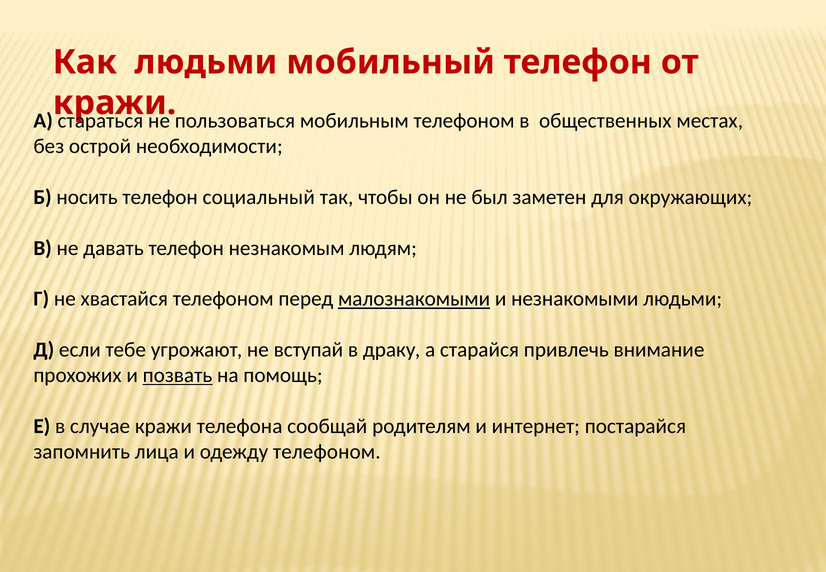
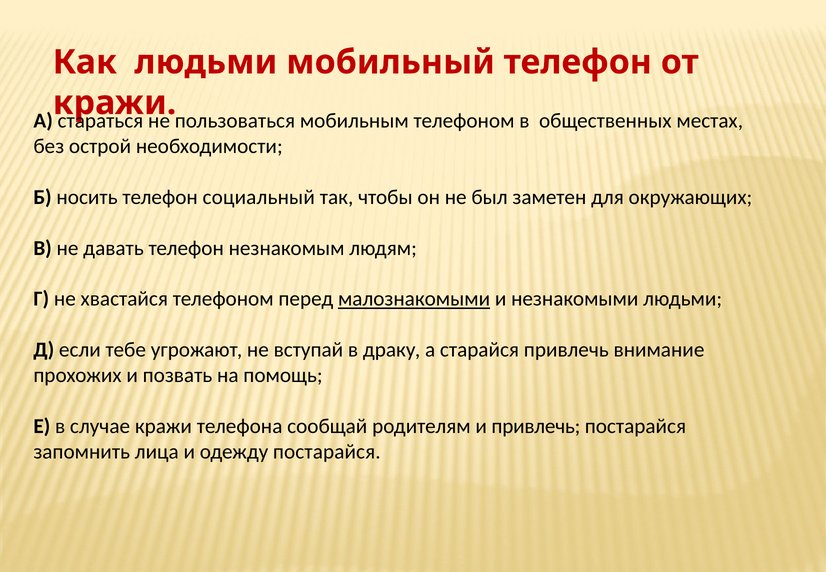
позвать underline: present -> none (177, 375)
и интернет: интернет -> привлечь (536, 426)
одежду телефоном: телефоном -> постарайся (327, 451)
